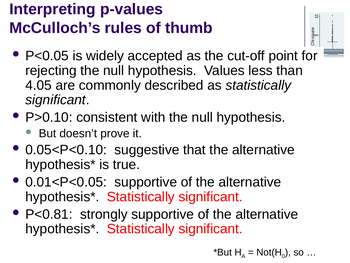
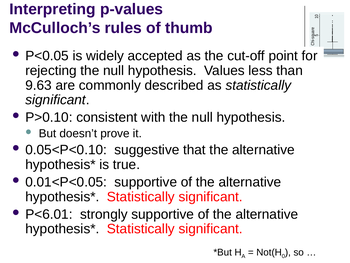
4.05: 4.05 -> 9.63 (39, 85)
P<0.81: P<0.81 -> P<6.01 (49, 214)
